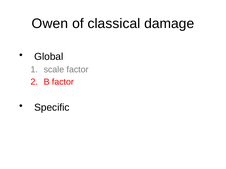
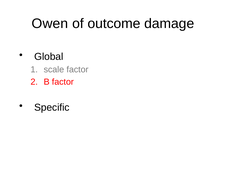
classical: classical -> outcome (114, 24)
